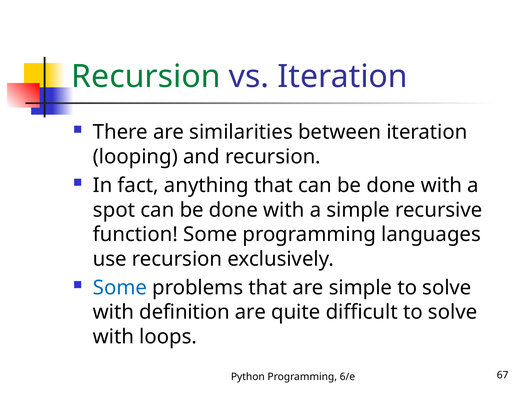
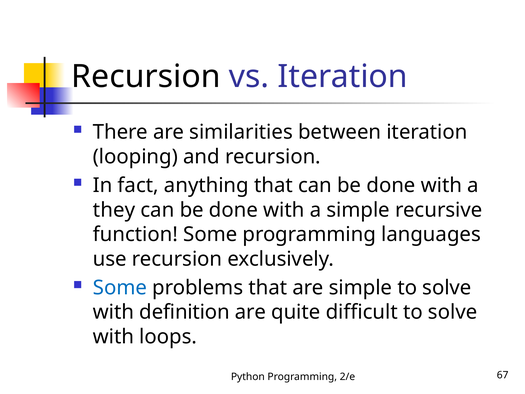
Recursion colour: green -> black (146, 77)
spot: spot -> they (114, 210)
6/e: 6/e -> 2/e (347, 377)
